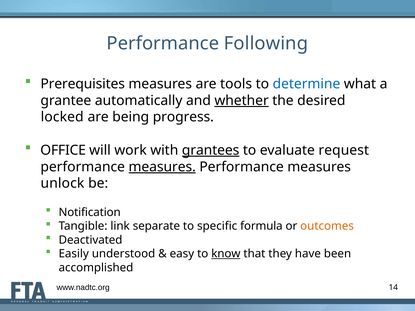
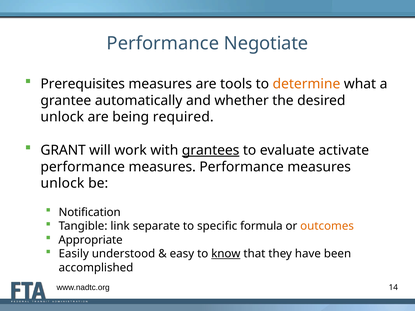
Following: Following -> Negotiate (266, 43)
determine colour: blue -> orange (306, 84)
whether underline: present -> none (242, 101)
locked: locked -> unlock (62, 117)
progress: progress -> required (183, 117)
OFFICE: OFFICE -> GRANT (63, 150)
request: request -> activate (344, 150)
measures underline: present -> none (162, 167)
Deactivated: Deactivated -> Appropriate (91, 240)
